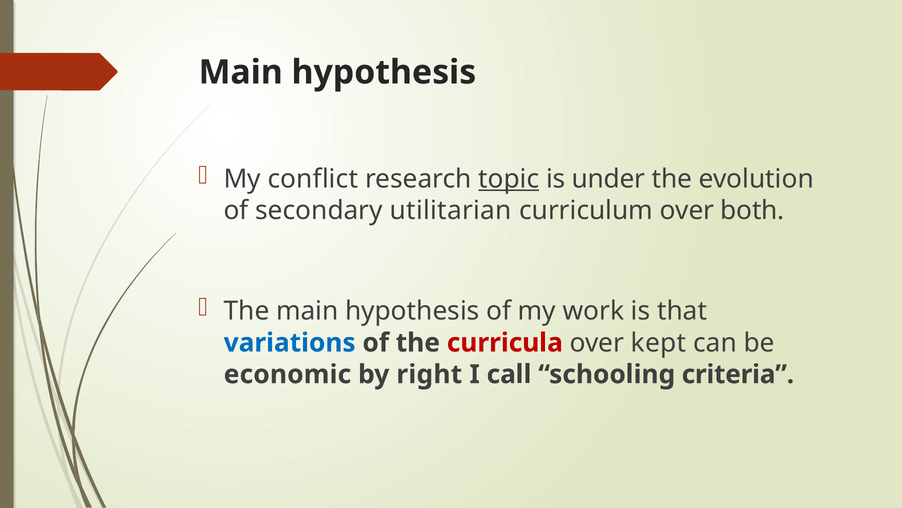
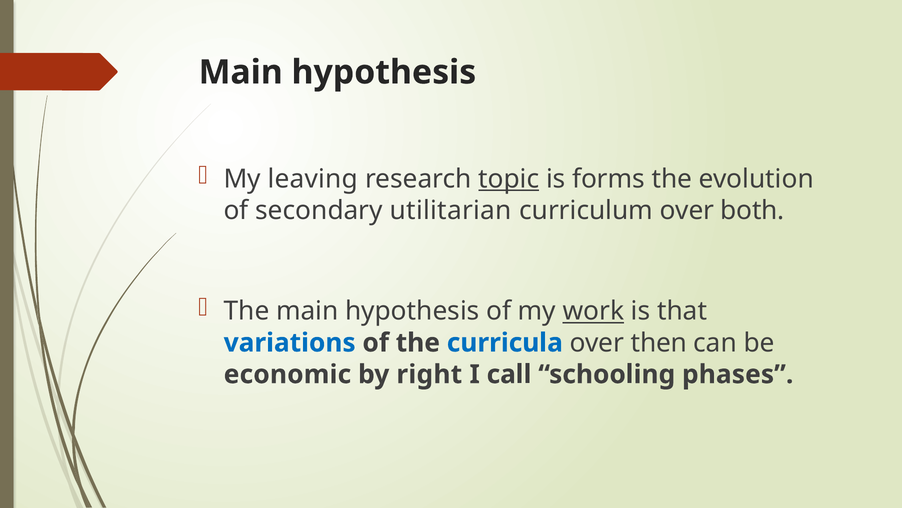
conflict: conflict -> leaving (313, 179)
under: under -> forms (609, 179)
work underline: none -> present (593, 311)
curricula colour: red -> blue (505, 342)
kept: kept -> then (659, 342)
criteria: criteria -> phases (738, 374)
